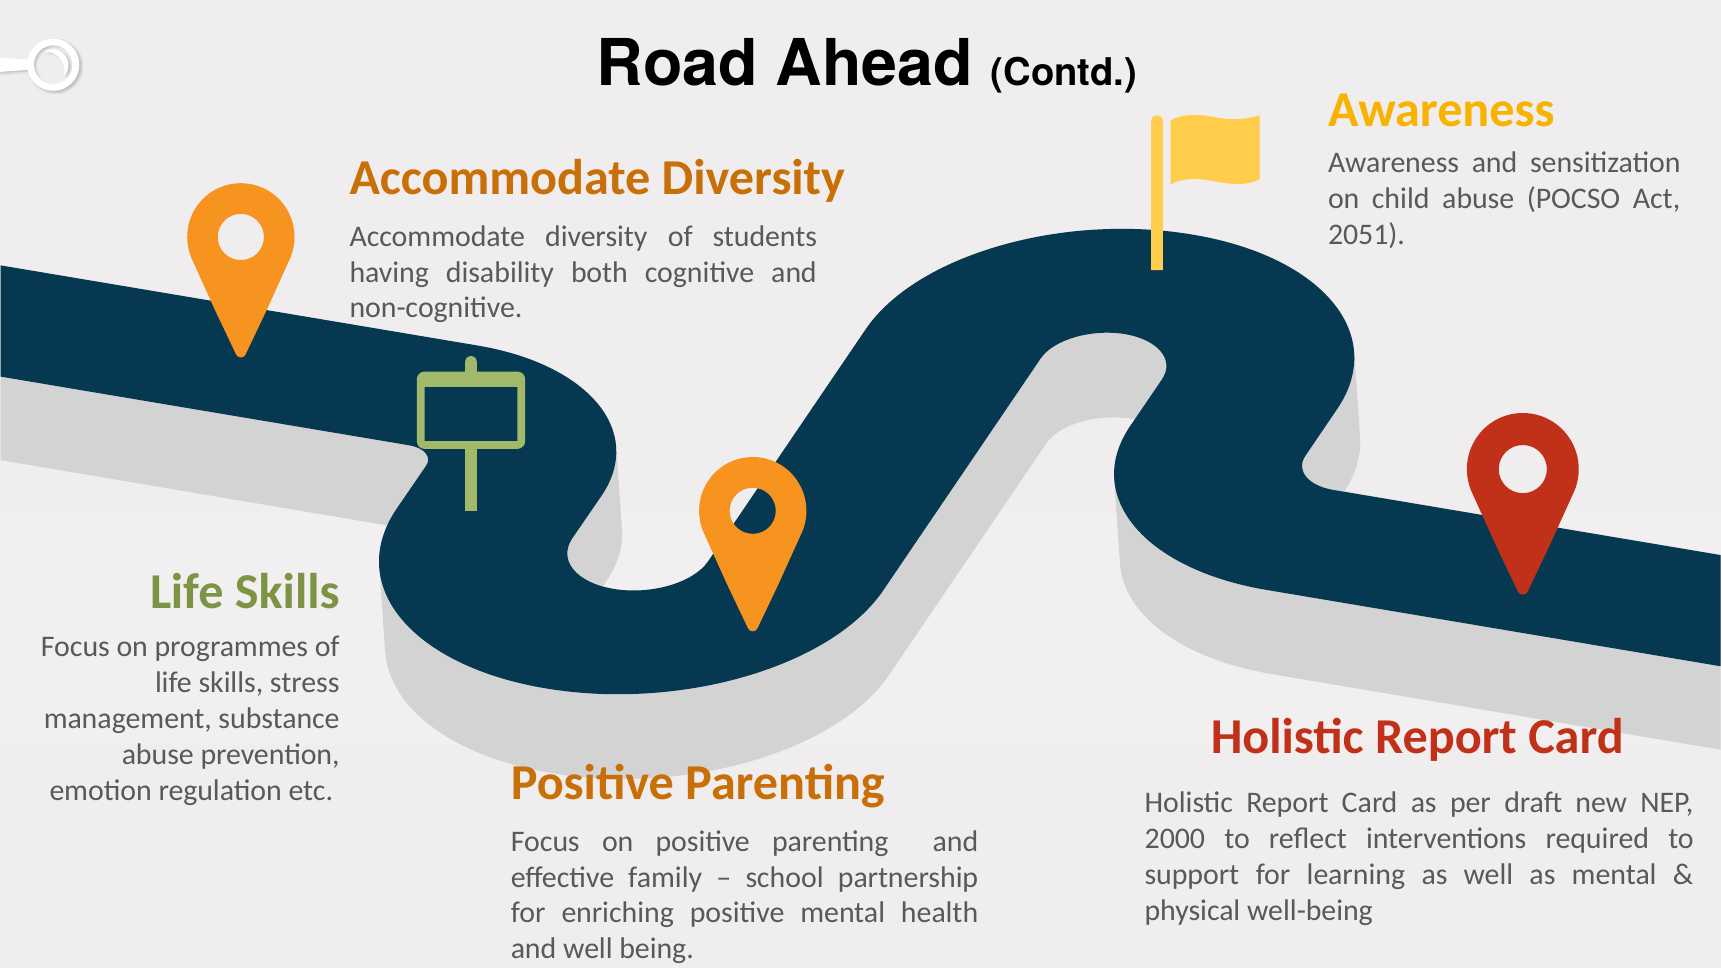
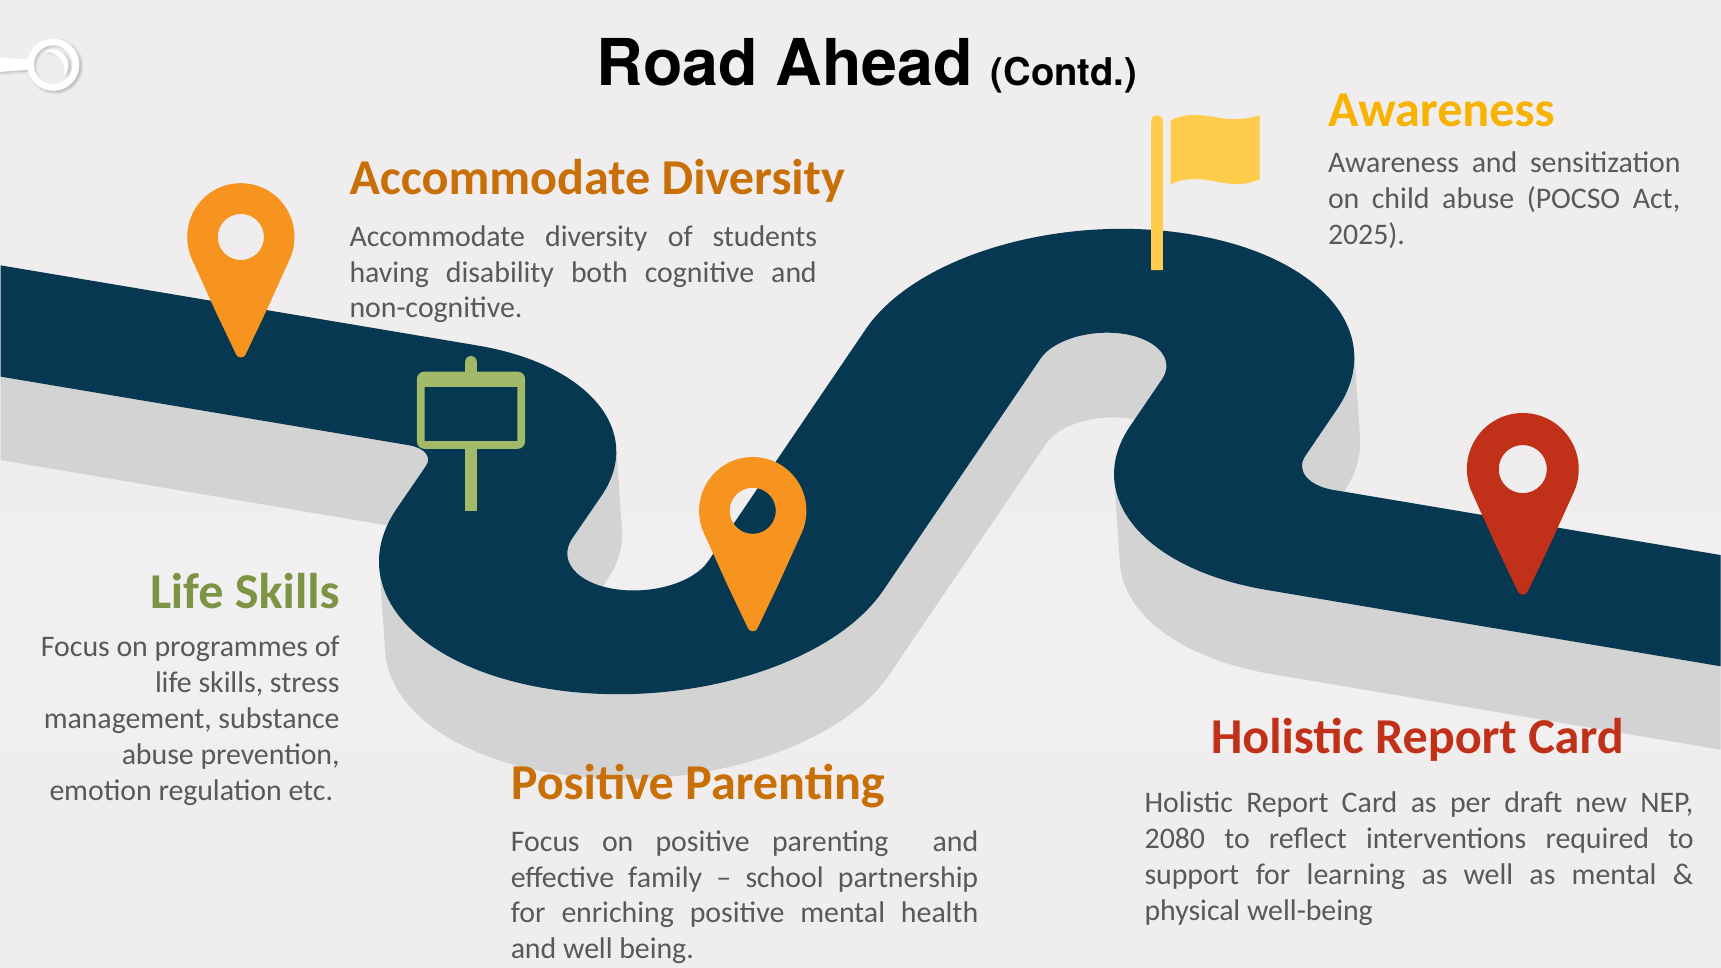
2051: 2051 -> 2025 (1366, 235)
2000: 2000 -> 2080 (1175, 839)
